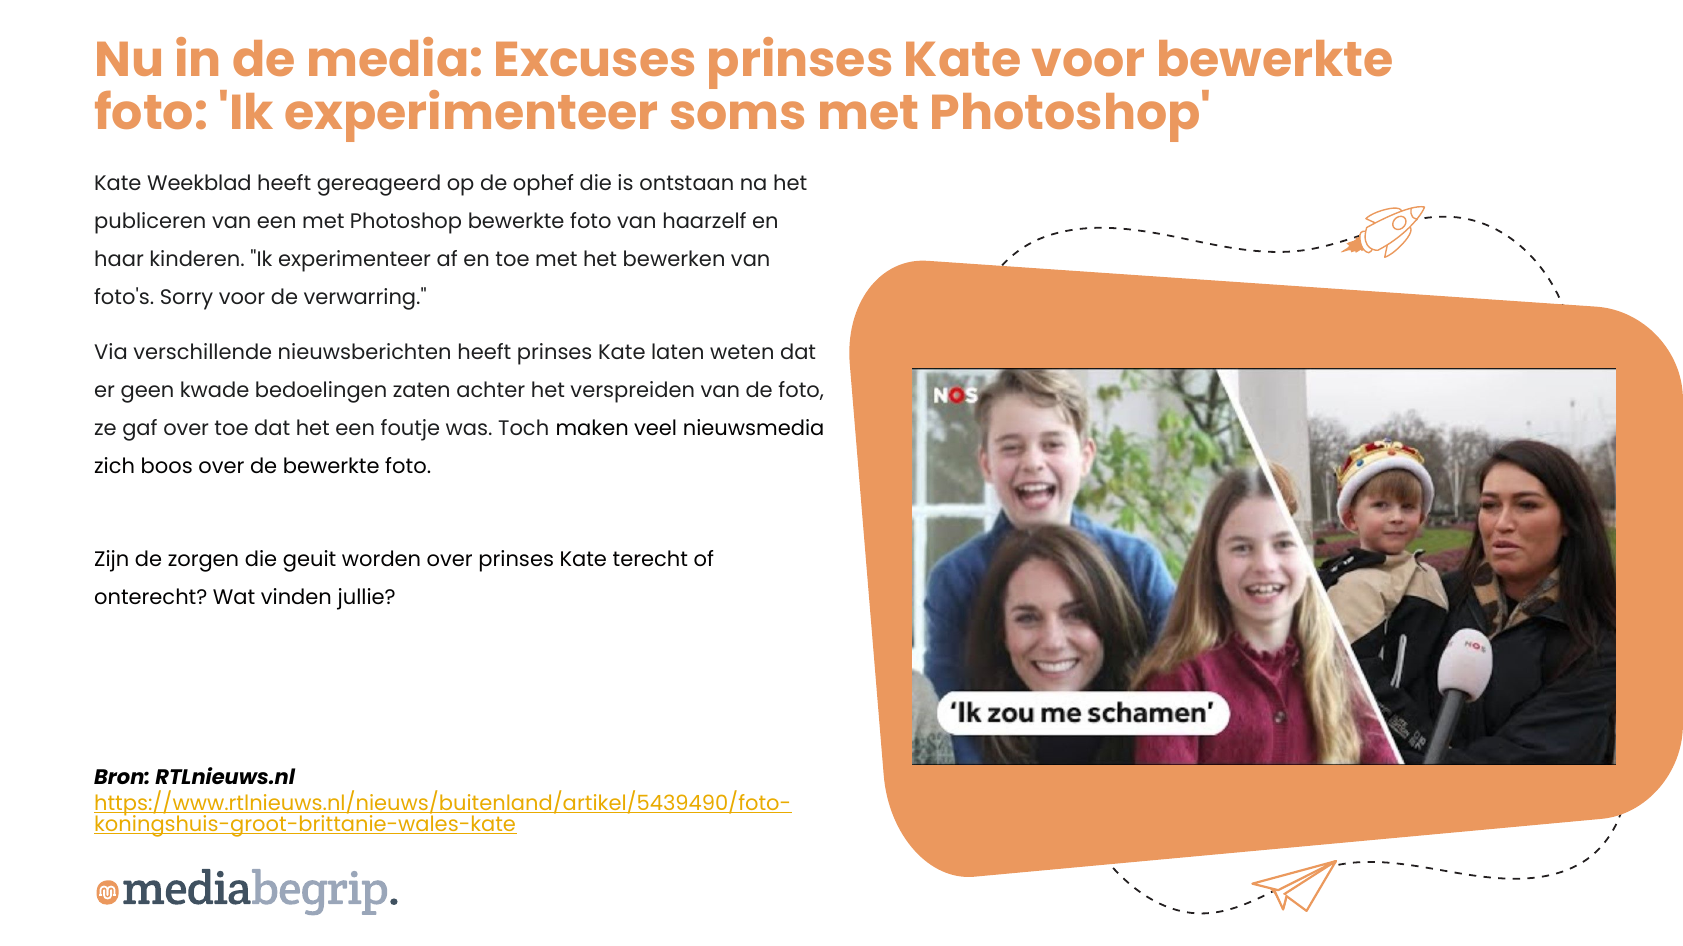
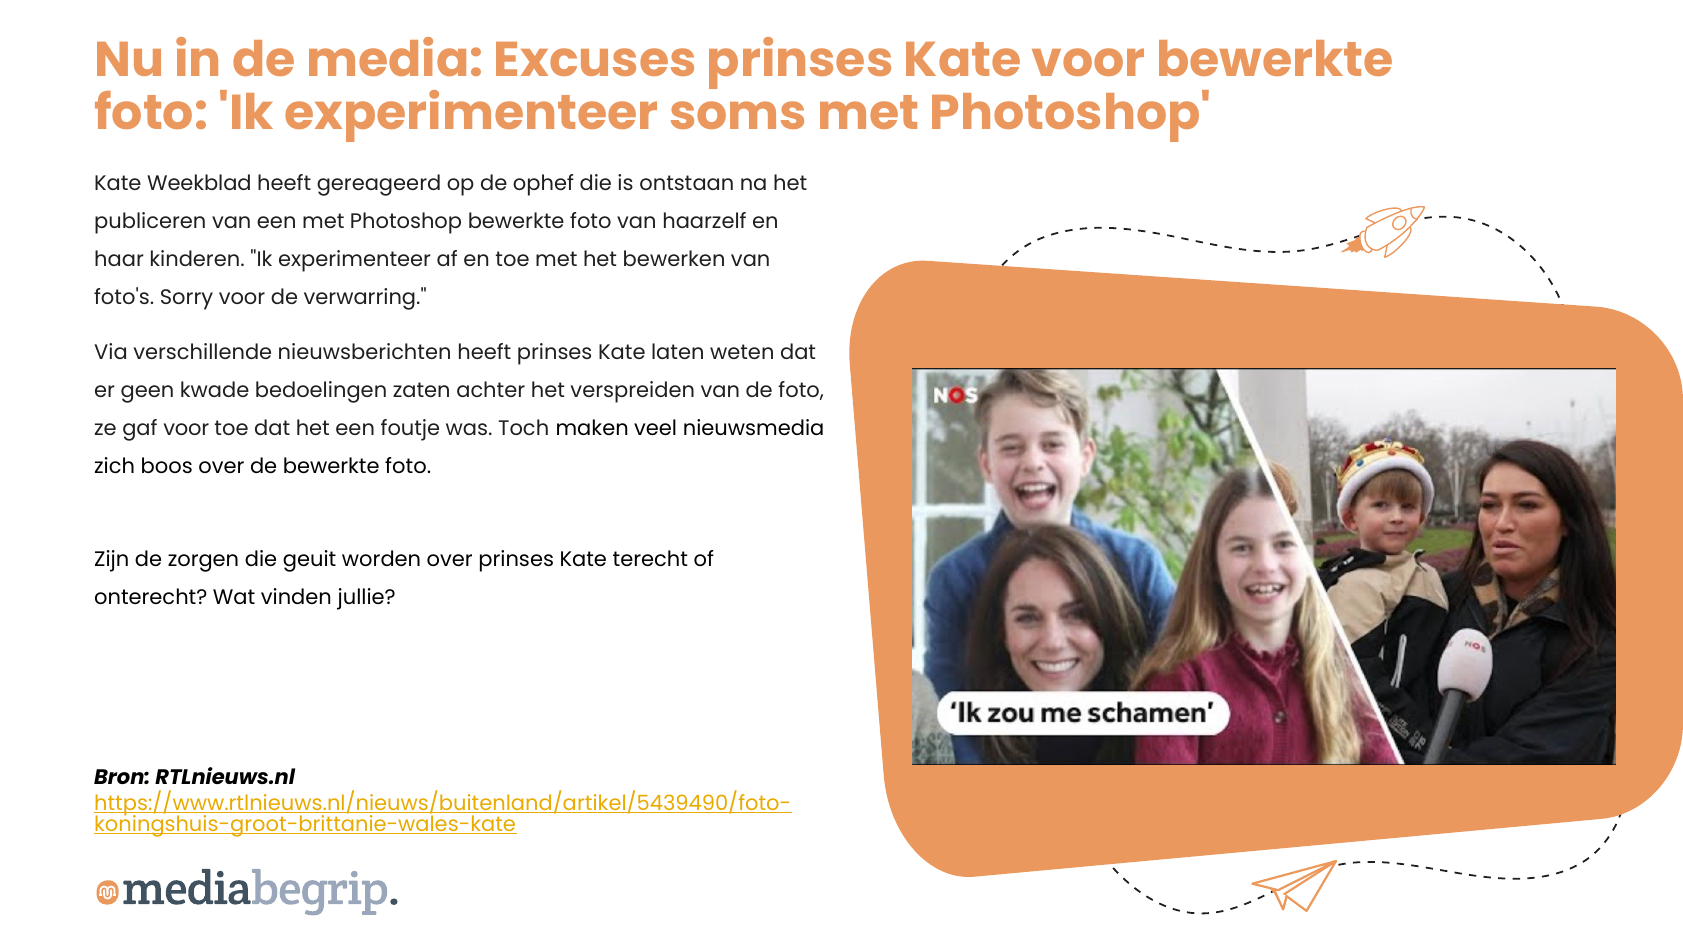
gaf over: over -> voor (186, 429)
